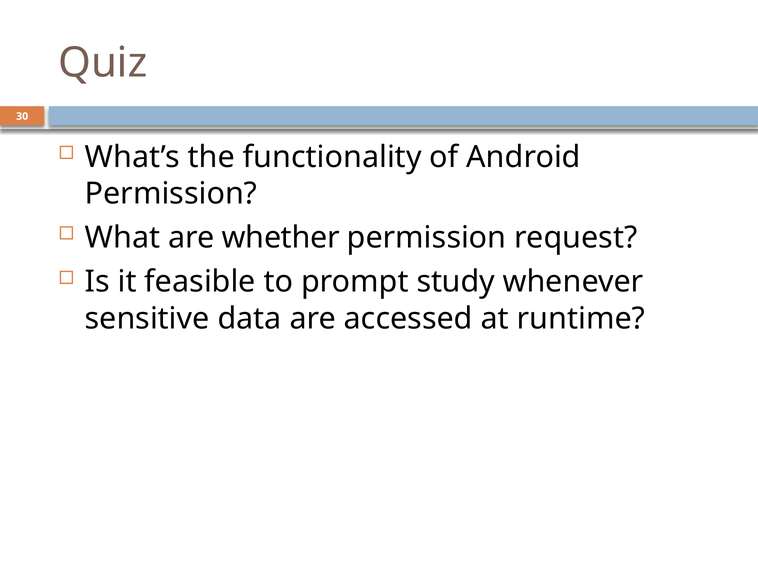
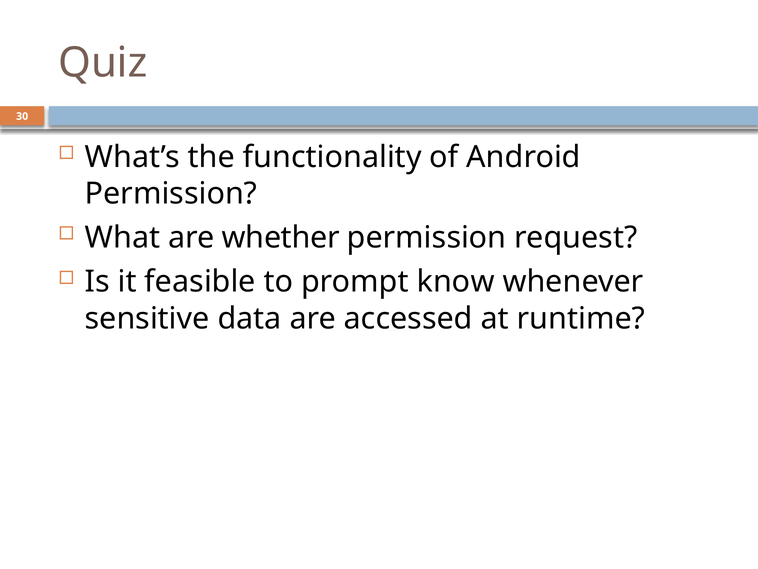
study: study -> know (456, 282)
